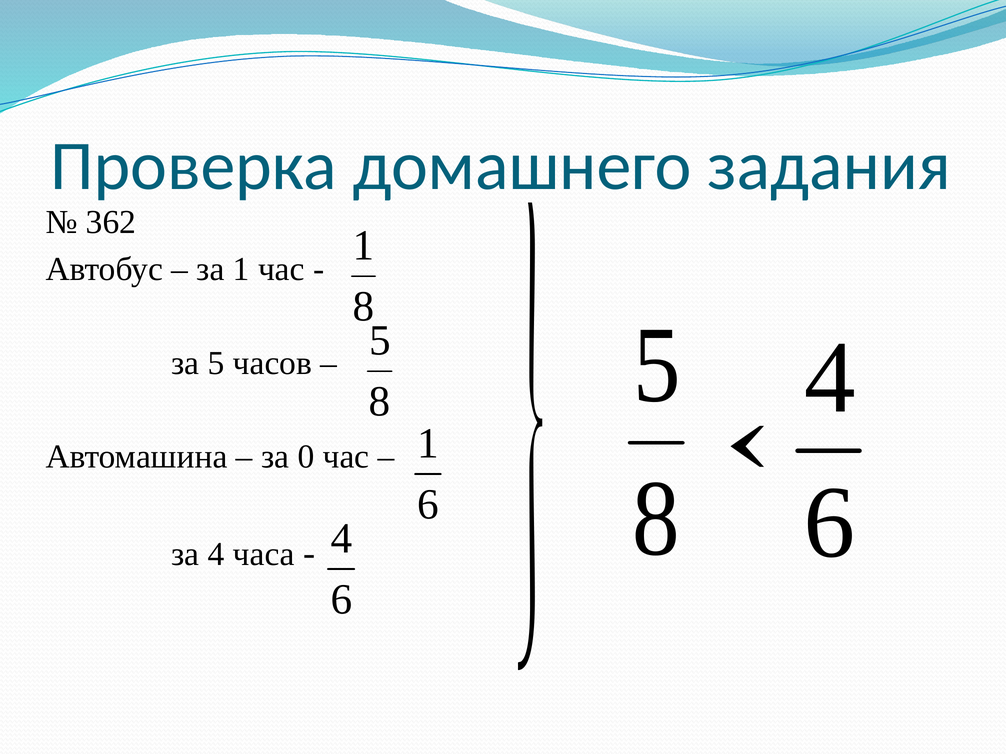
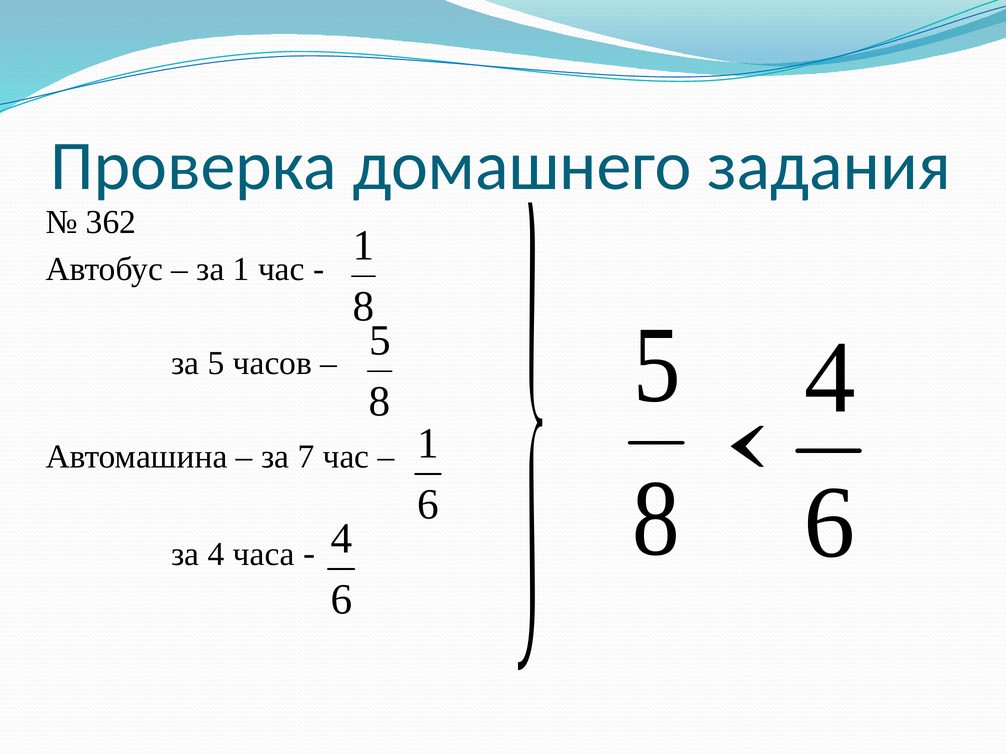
0: 0 -> 7 (306, 457)
